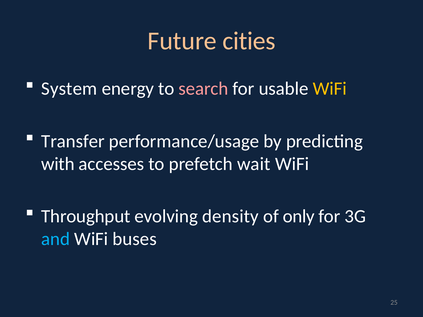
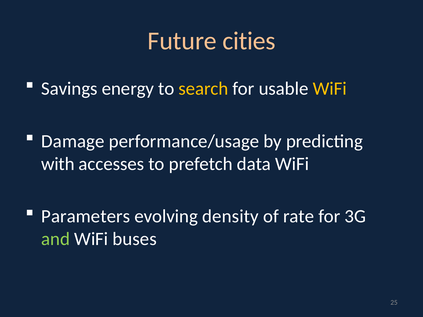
System: System -> Savings (69, 89)
search colour: pink -> yellow (203, 89)
Transfer: Transfer -> Damage (73, 141)
wait: wait -> data (254, 164)
Throughput: Throughput -> Parameters (86, 217)
only: only -> rate (299, 217)
and colour: light blue -> light green (56, 239)
